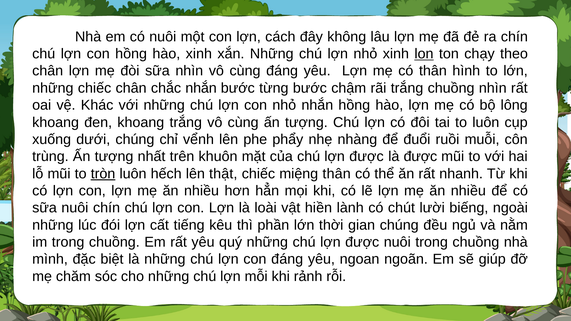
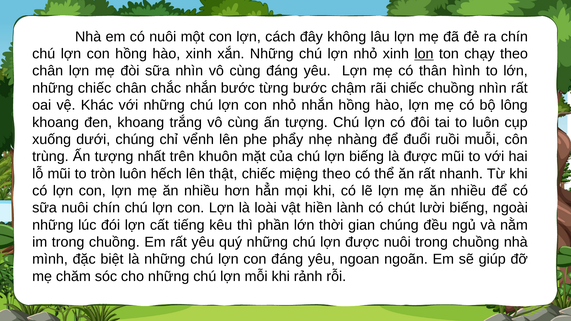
rãi trắng: trắng -> chiếc (407, 88)
của chú lợn được: được -> biếng (367, 157)
tròn underline: present -> none (103, 174)
miệng thân: thân -> theo (337, 174)
